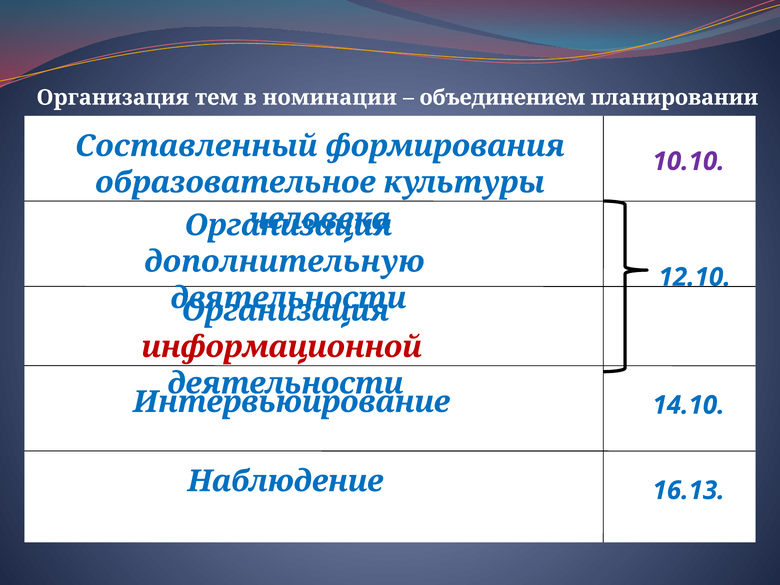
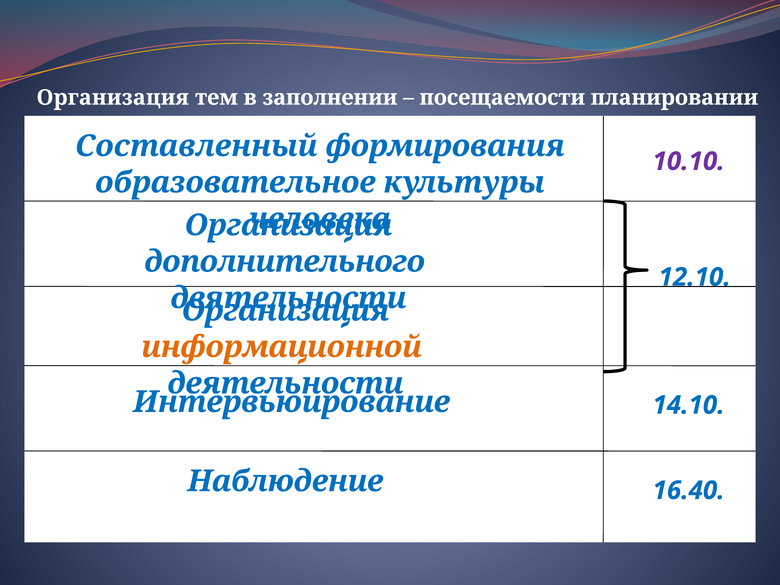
номинации: номинации -> заполнении (330, 98)
объединением: объединением -> посещаемости (502, 98)
дополнительную: дополнительную -> дополнительного (285, 262)
информационной colour: red -> orange (282, 347)
16.13: 16.13 -> 16.40 (689, 490)
